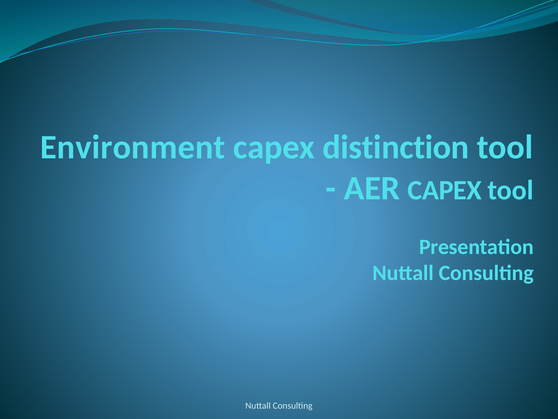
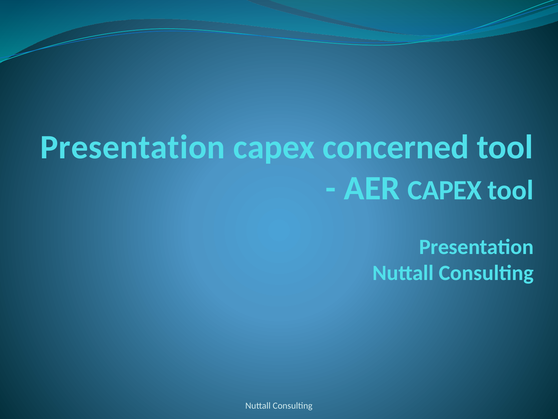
Environment: Environment -> Presentation (133, 147)
distinction: distinction -> concerned (396, 147)
